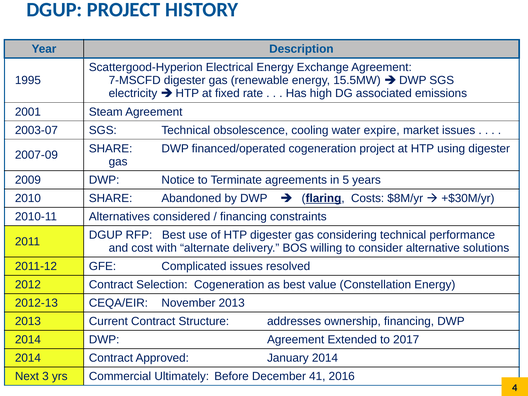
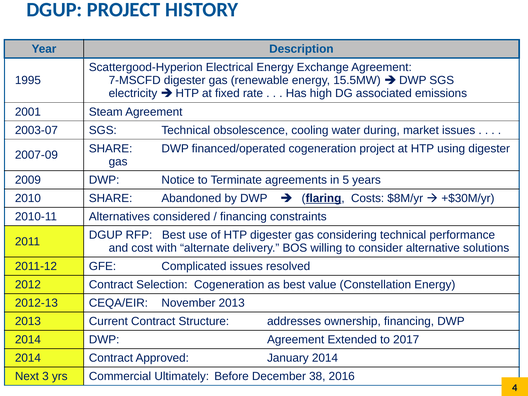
expire: expire -> during (382, 130)
41: 41 -> 38 (317, 376)
